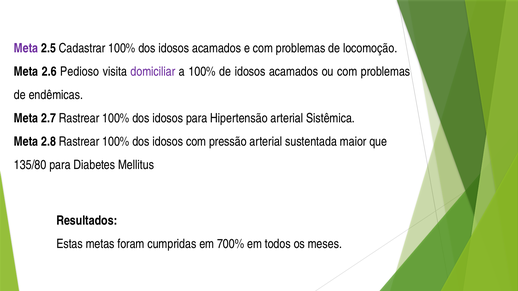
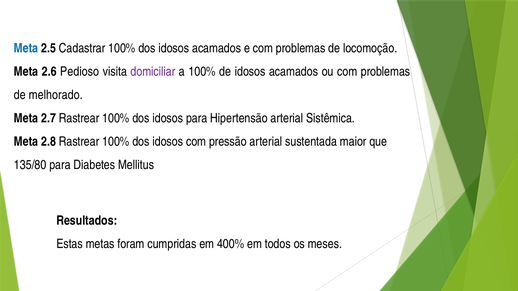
Meta colour: purple -> blue (26, 48)
endêmicas: endêmicas -> melhorado (56, 95)
700%: 700% -> 400% (231, 244)
